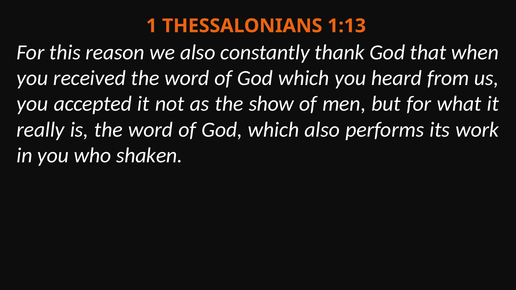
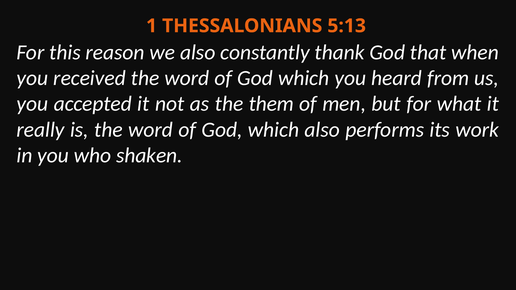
1:13: 1:13 -> 5:13 (347, 26)
show: show -> them (271, 104)
